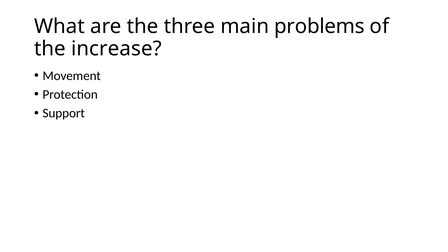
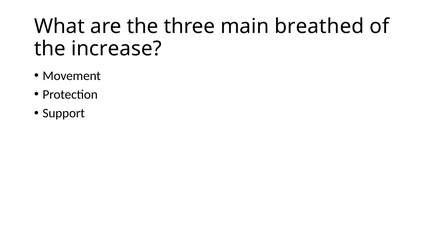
problems: problems -> breathed (319, 27)
